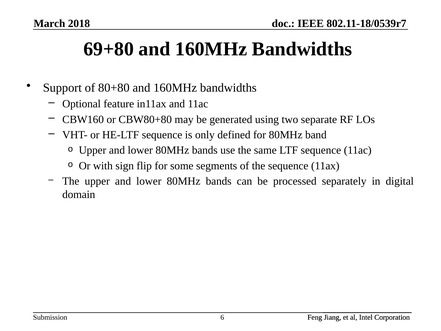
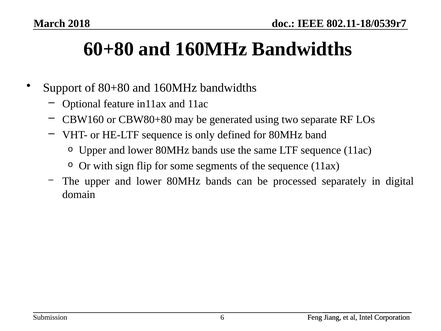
69+80: 69+80 -> 60+80 (109, 49)
